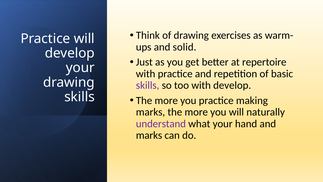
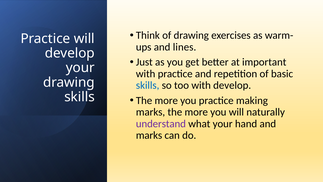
solid: solid -> lines (185, 47)
repertoire: repertoire -> important (264, 62)
skills colour: purple -> blue (148, 85)
